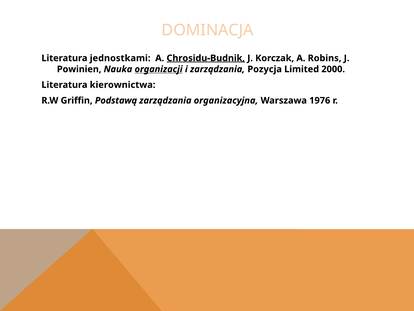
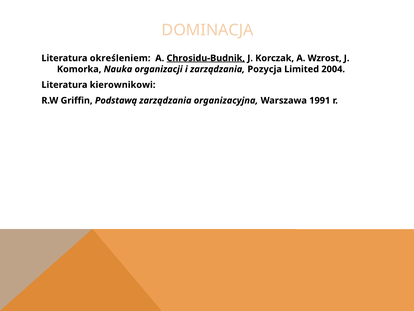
jednostkami: jednostkami -> określeniem (120, 58)
Robins: Robins -> Wzrost (325, 58)
Powinien: Powinien -> Komorka (79, 69)
organizacji underline: present -> none (159, 69)
2000: 2000 -> 2004 (333, 69)
kierownictwa: kierownictwa -> kierownikowi (123, 85)
1976: 1976 -> 1991 (320, 100)
